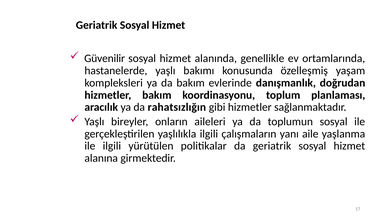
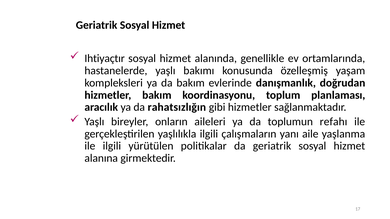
Güvenilir: Güvenilir -> Ihtiyaçtır (105, 58)
toplumun sosyal: sosyal -> refahı (334, 122)
